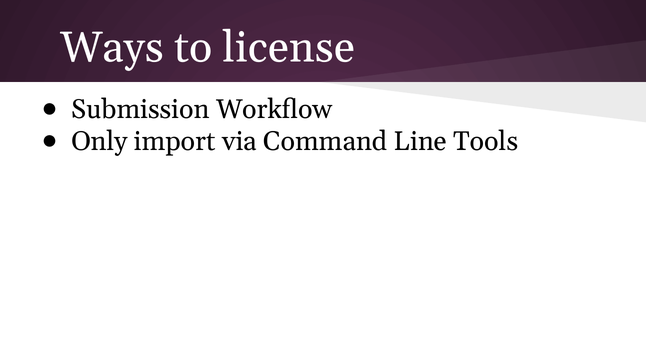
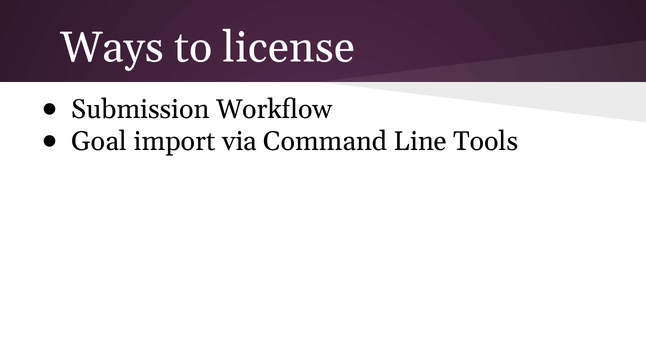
Only: Only -> Goal (99, 142)
